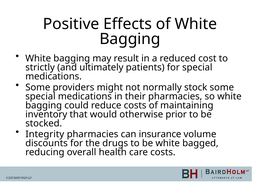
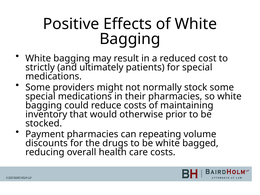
Integrity: Integrity -> Payment (45, 134)
insurance: insurance -> repeating (160, 134)
